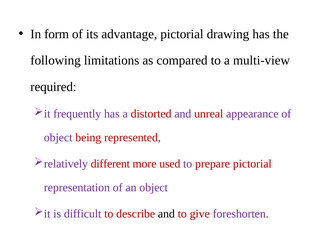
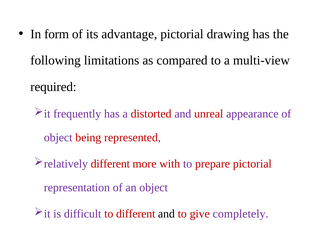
used: used -> with (170, 164)
to describe: describe -> different (136, 214)
foreshorten: foreshorten -> completely (241, 214)
